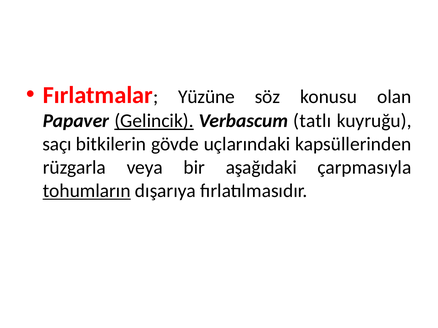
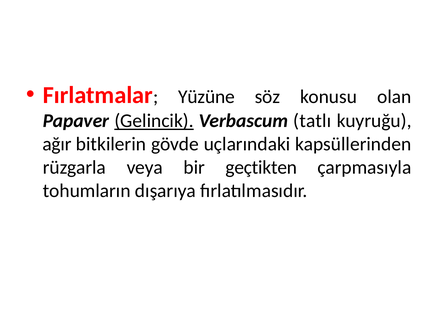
saçı: saçı -> ağır (57, 144)
aşağıdaki: aşağıdaki -> geçtikten (261, 168)
tohumların underline: present -> none (87, 191)
